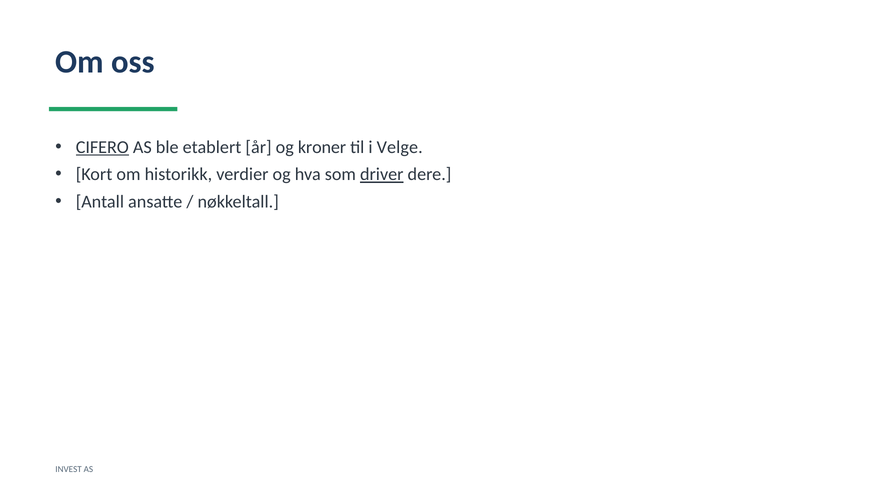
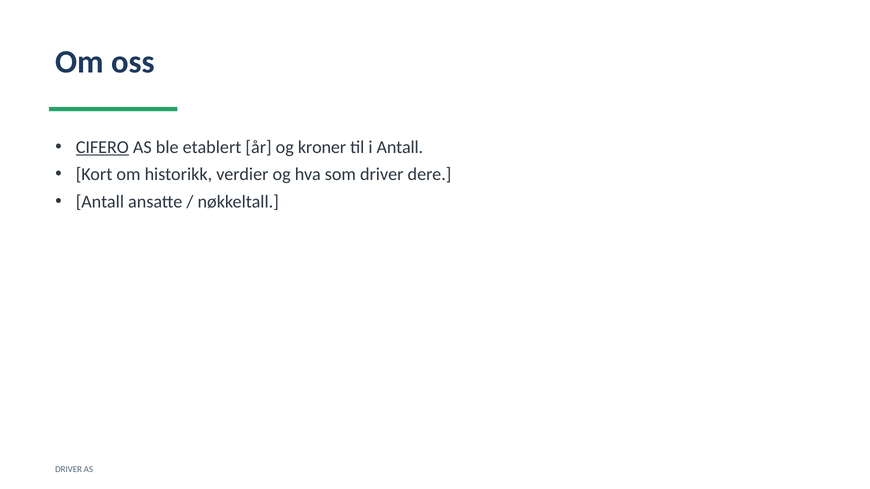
i Velge: Velge -> Antall (400, 147)
driver underline: present -> none (382, 175)
INVEST: INVEST -> DRIVER (69, 470)
